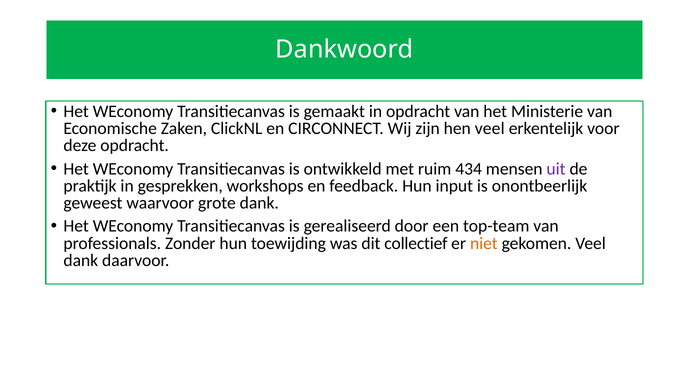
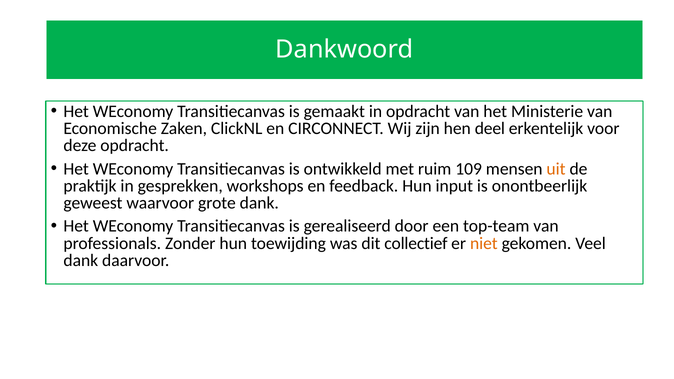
hen veel: veel -> deel (490, 128)
434: 434 -> 109 (469, 169)
uit colour: purple -> orange (556, 169)
